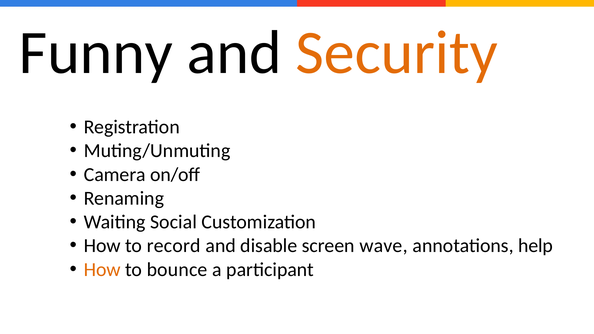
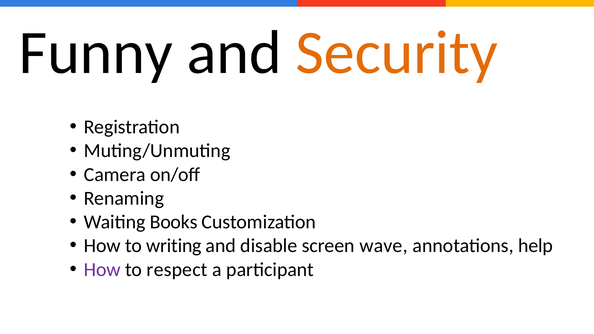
Social: Social -> Books (174, 222)
record: record -> writing (174, 246)
How colour: orange -> purple (102, 270)
bounce: bounce -> respect (177, 270)
